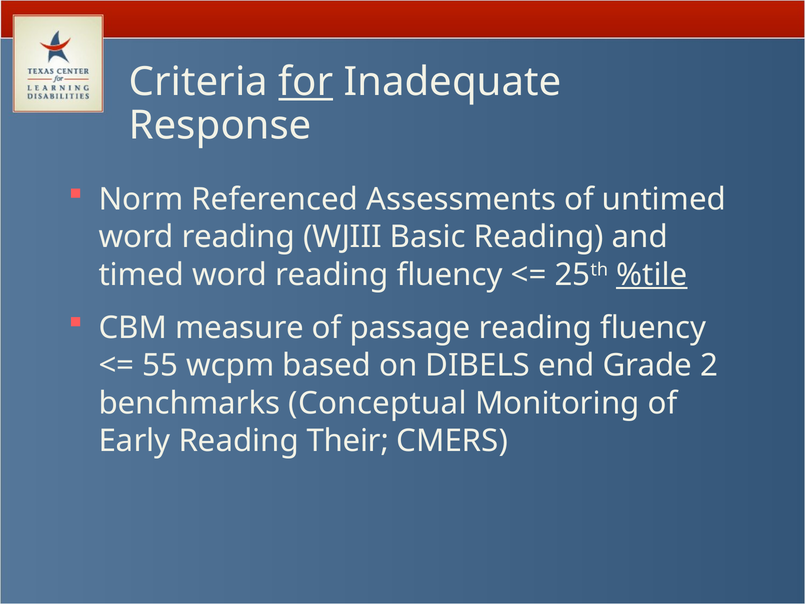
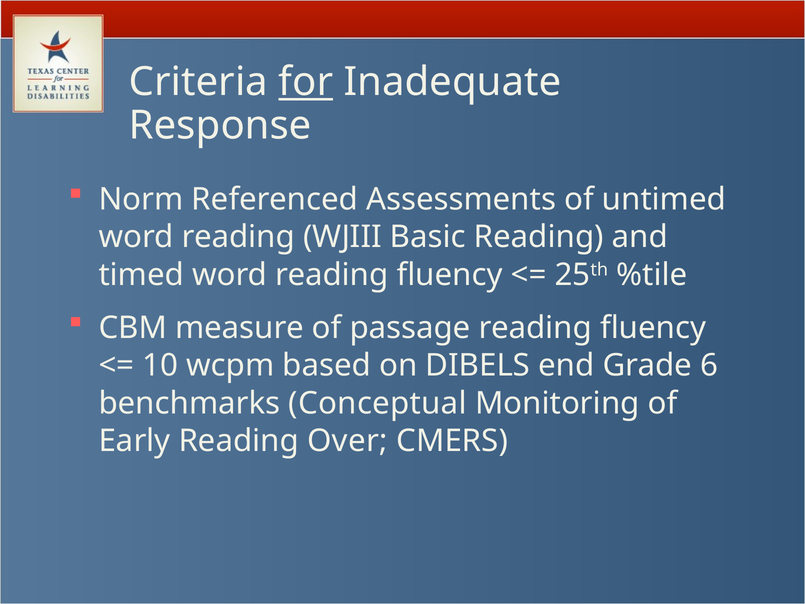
%tile underline: present -> none (652, 275)
55: 55 -> 10 (160, 365)
2: 2 -> 6 (709, 365)
Their: Their -> Over (348, 441)
